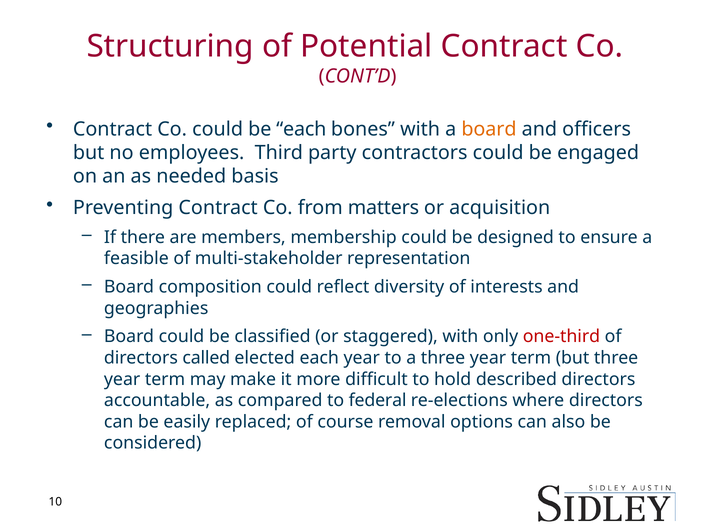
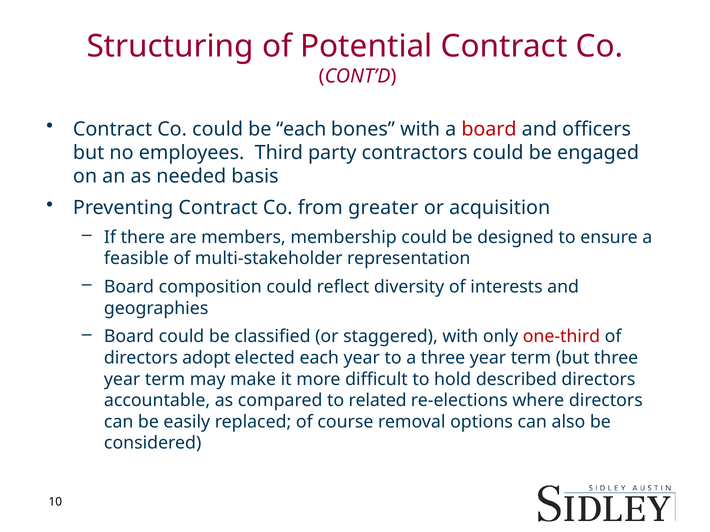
board colour: orange -> red (489, 129)
matters: matters -> greater (383, 208)
called: called -> adopt (206, 358)
federal: federal -> related (378, 401)
